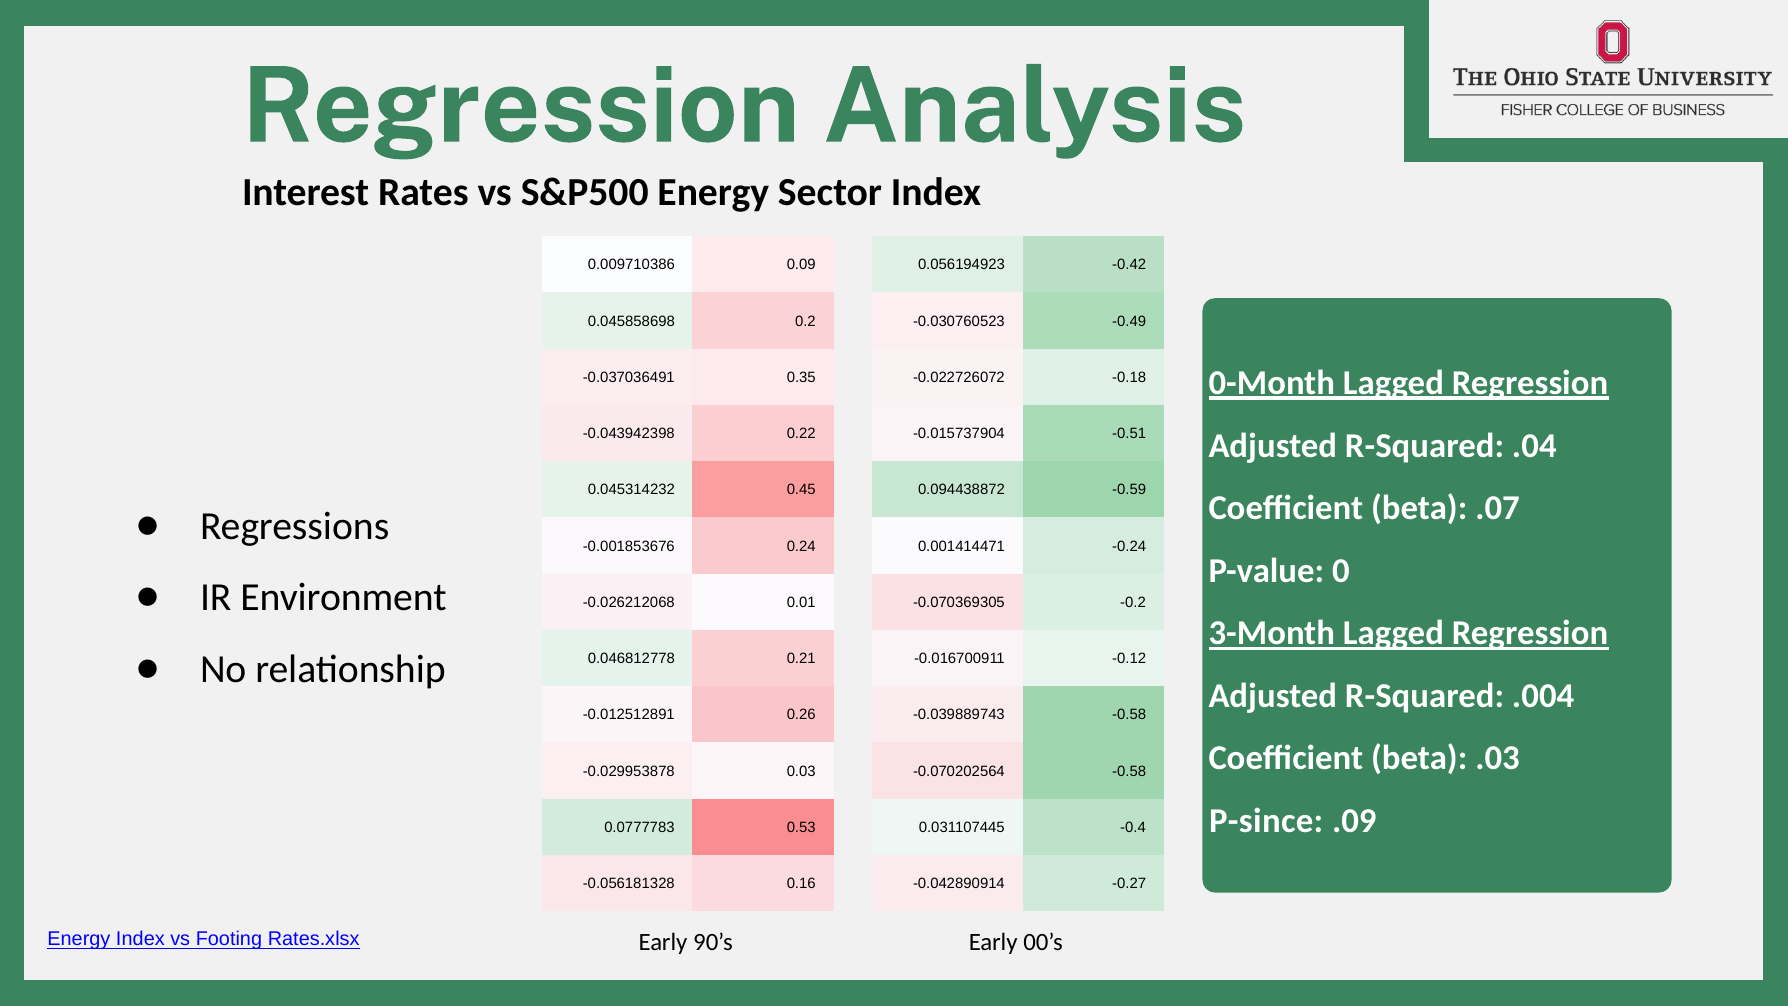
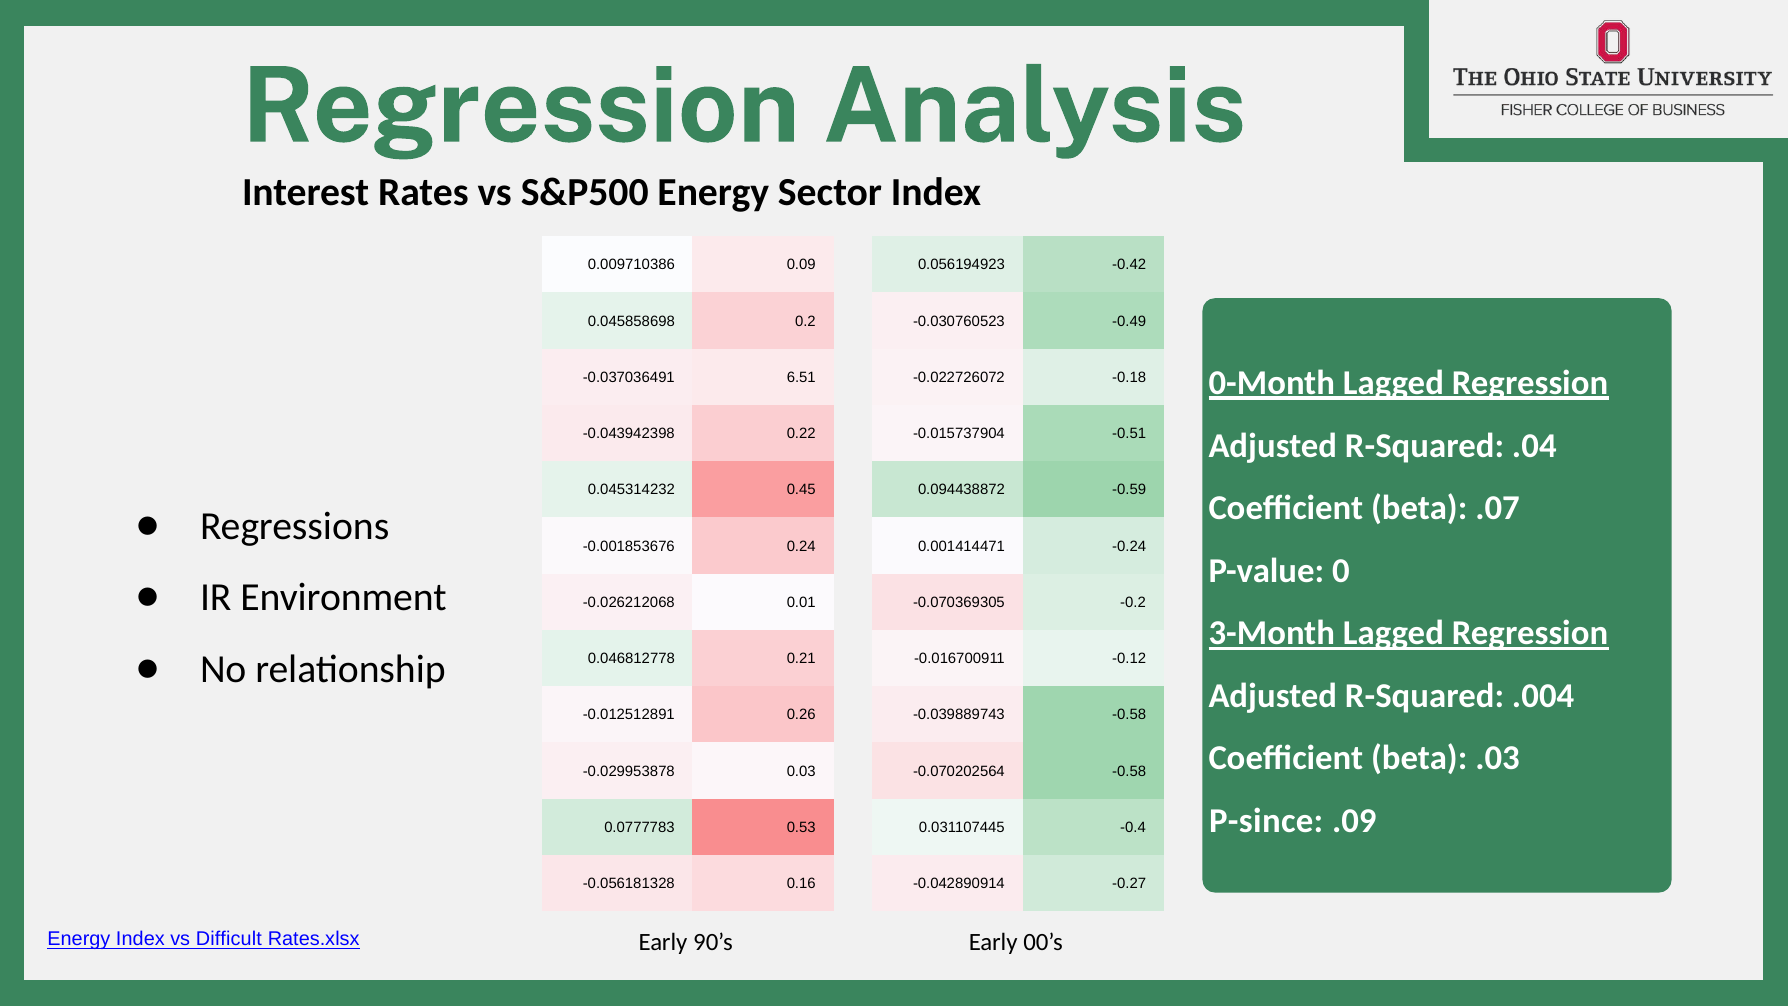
0.35: 0.35 -> 6.51 (801, 377)
Footing: Footing -> Difficult (229, 939)
